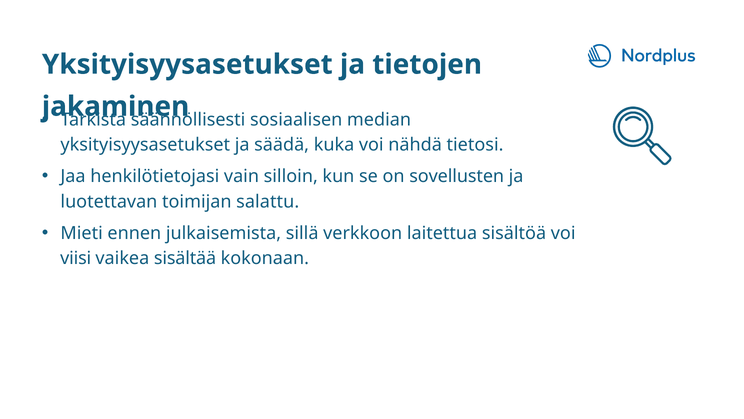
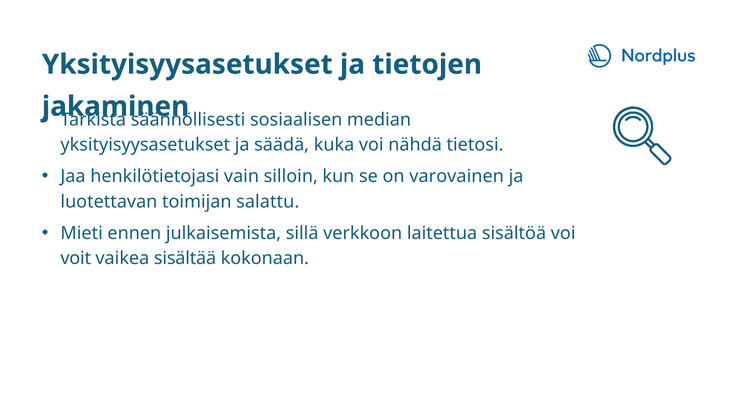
sovellusten: sovellusten -> varovainen (457, 176)
viisi: viisi -> voit (76, 258)
